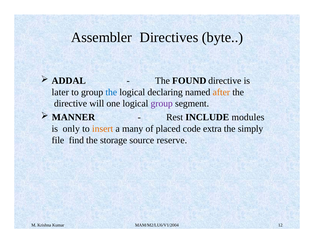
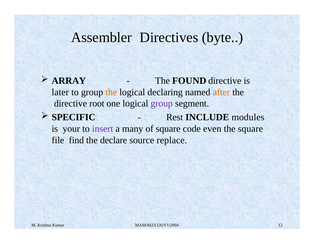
ADDAL: ADDAL -> ARRAY (69, 81)
the colour: blue -> orange (111, 92)
will: will -> root (97, 103)
MANNER: MANNER -> SPECIFIC (74, 117)
only: only -> your (71, 129)
insert colour: orange -> purple (103, 129)
of placed: placed -> square (168, 129)
extra: extra -> even (212, 129)
the simply: simply -> square (250, 129)
storage: storage -> declare (114, 140)
reserve: reserve -> replace (172, 140)
